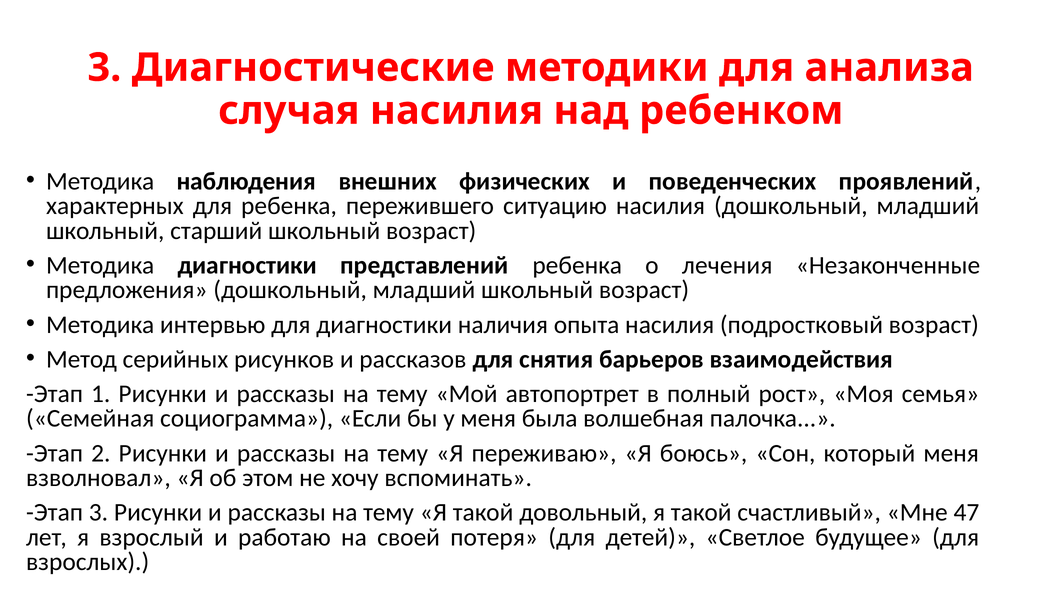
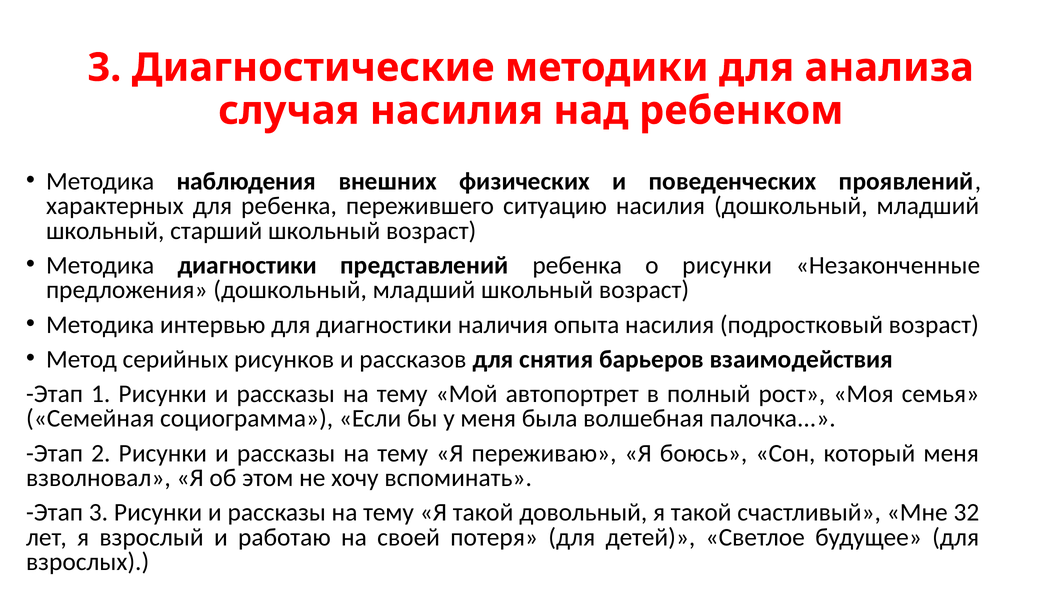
о лечения: лечения -> рисунки (727, 265)
47: 47 -> 32 (966, 513)
